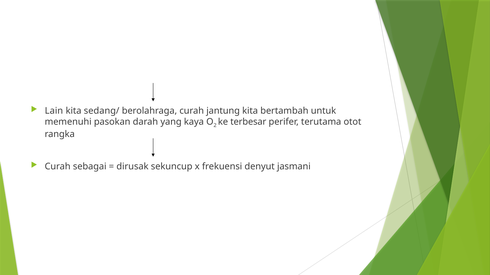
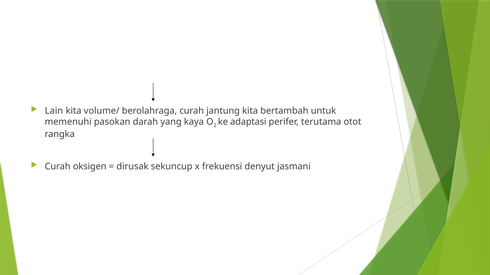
sedang/: sedang/ -> volume/ (102, 111)
terbesar: terbesar -> adaptasi (248, 122)
sebagai: sebagai -> oksigen (90, 167)
